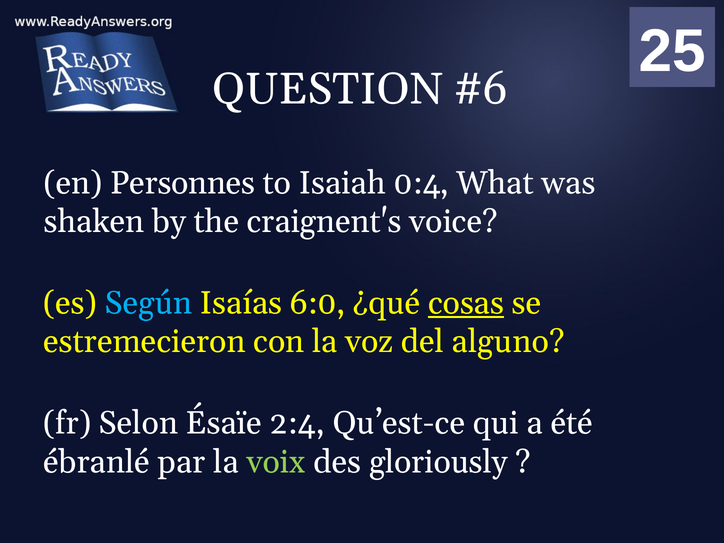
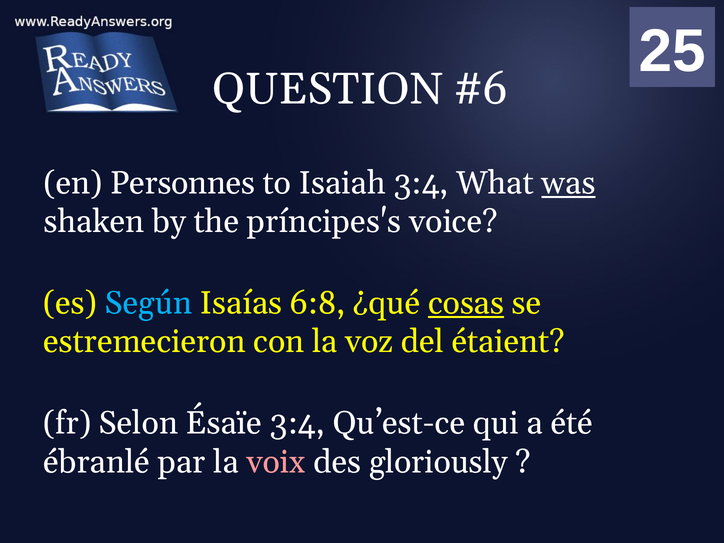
Isaiah 0:4: 0:4 -> 3:4 (421, 183)
was underline: none -> present (569, 183)
craignent's: craignent's -> príncipes's (324, 222)
6:0: 6:0 -> 6:8 (318, 303)
alguno: alguno -> étaient (508, 342)
Ésaïe 2:4: 2:4 -> 3:4 (297, 423)
voix colour: light green -> pink (276, 462)
